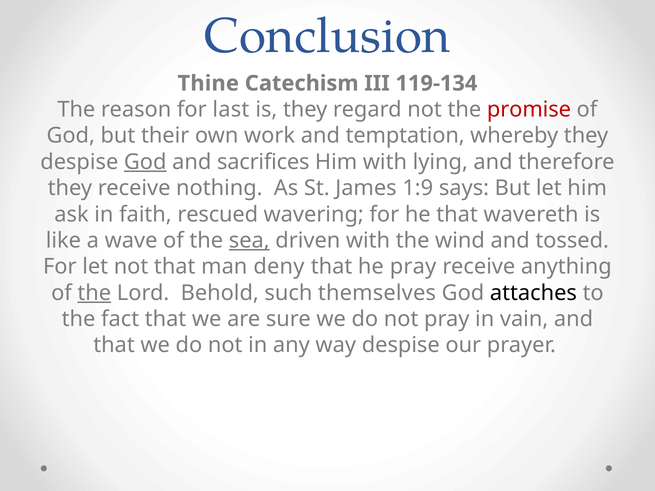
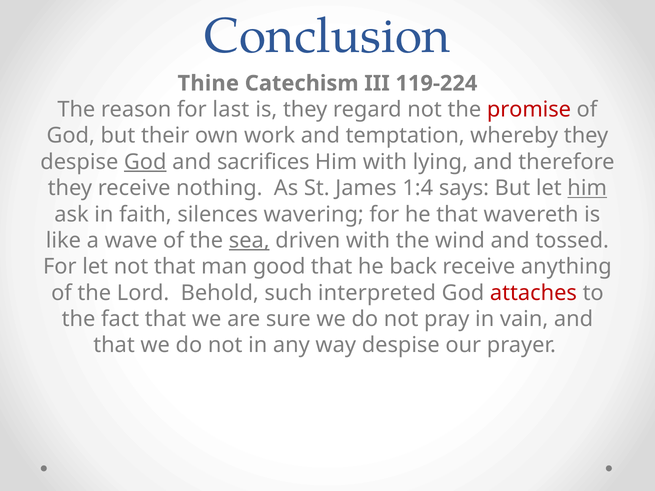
119-134: 119-134 -> 119-224 (436, 83)
1:9: 1:9 -> 1:4 (418, 188)
him underline: none -> present (587, 188)
rescued: rescued -> silences (218, 214)
deny: deny -> good (279, 267)
he pray: pray -> back (413, 267)
the underline: present -> none (94, 293)
themselves: themselves -> interpreted (377, 293)
attaches colour: black -> red (533, 293)
